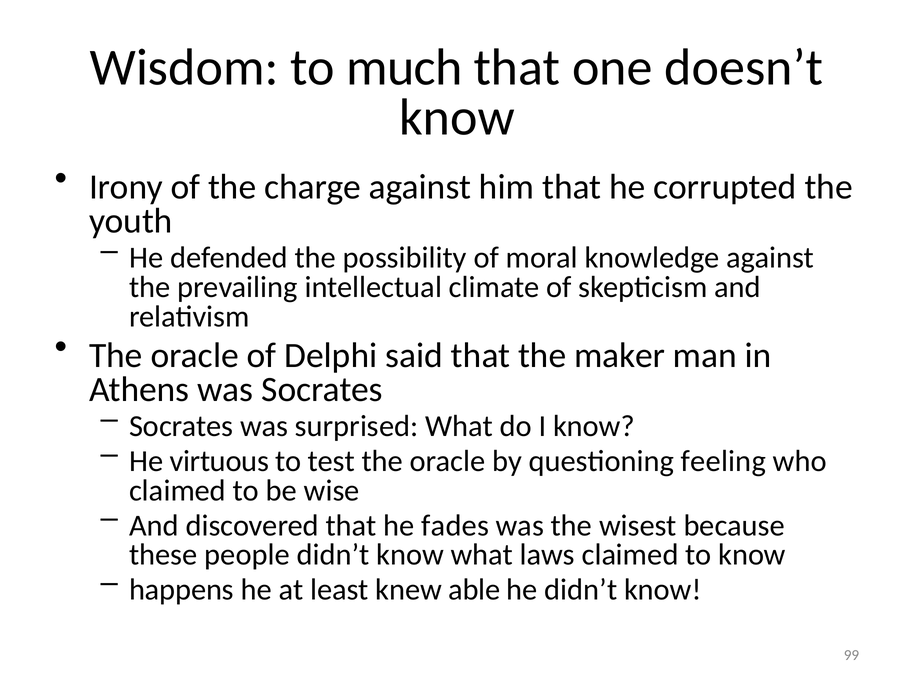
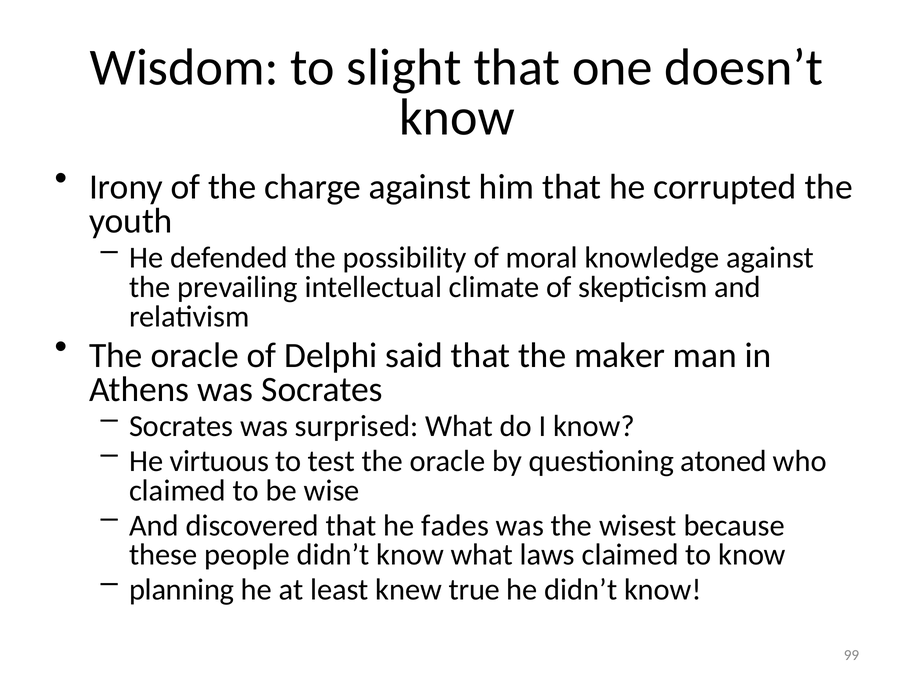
much: much -> slight (404, 67)
feeling: feeling -> atoned (724, 461)
happens: happens -> planning (182, 589)
able: able -> true (474, 589)
